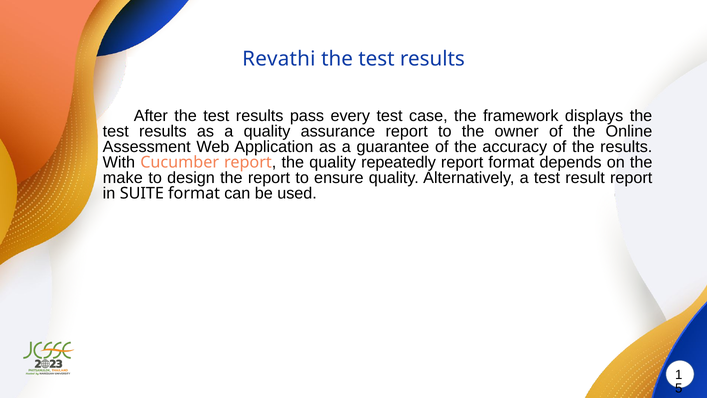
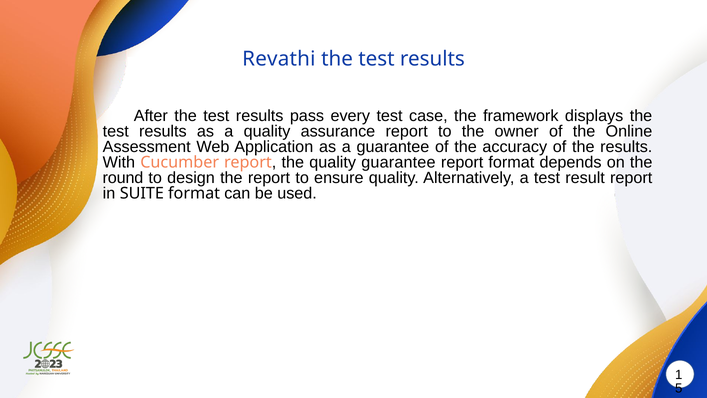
quality repeatedly: repeatedly -> guarantee (398, 162)
make: make -> round (123, 178)
